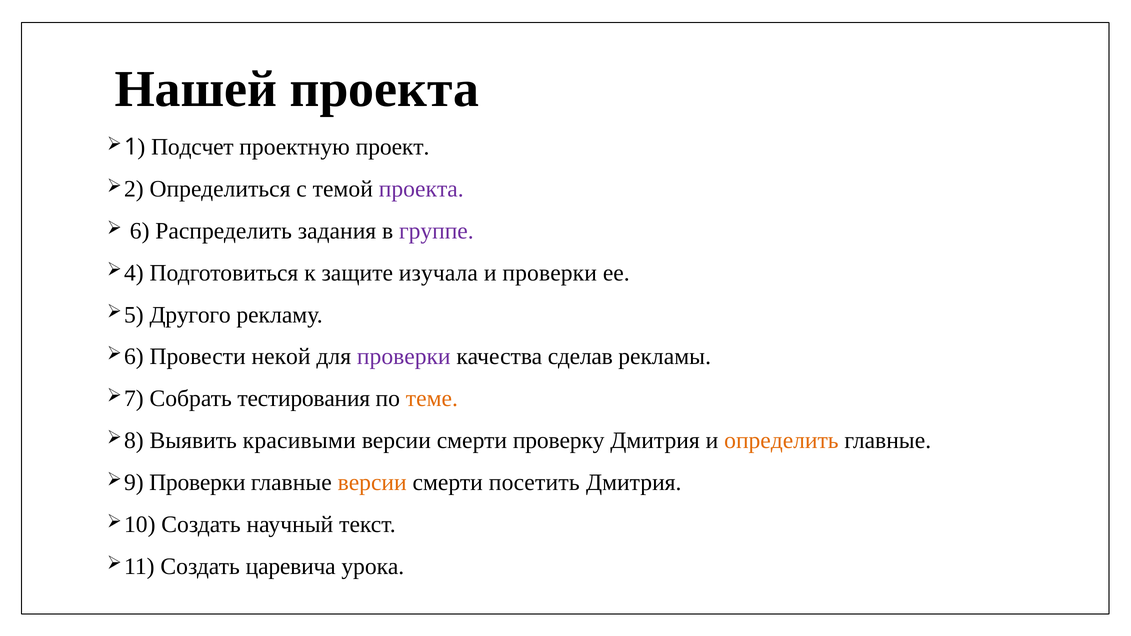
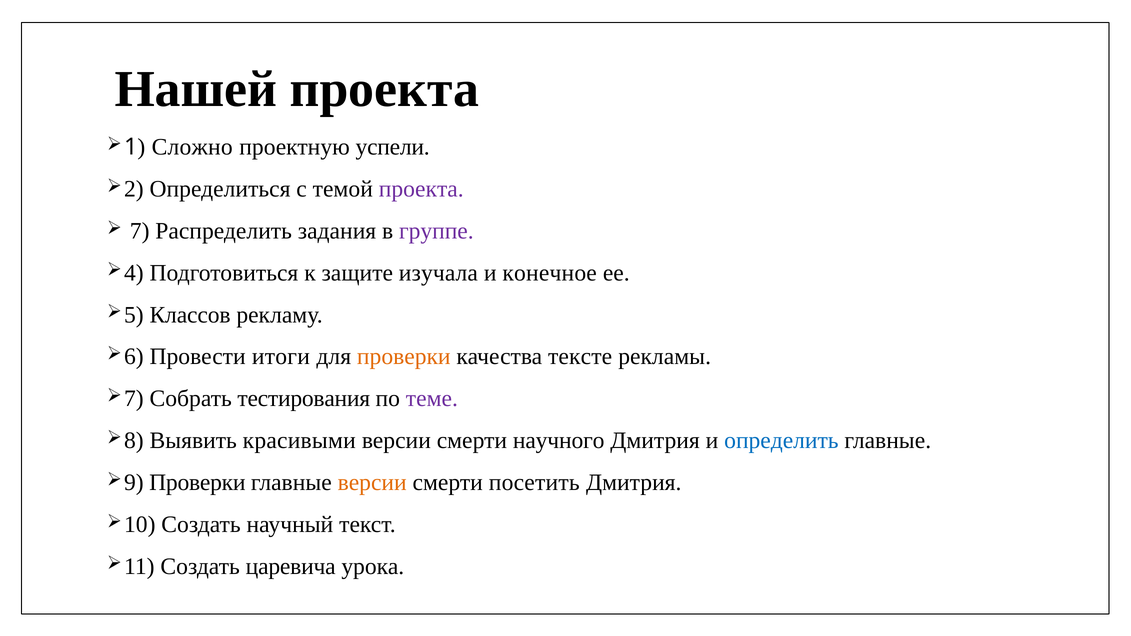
Подсчет: Подсчет -> Сложно (192, 147)
проект: проект -> успели (393, 147)
6: 6 -> 7 (140, 231)
и проверки: проверки -> конечное (550, 273)
Другого: Другого -> Классов (190, 315)
некой: некой -> итоги (281, 357)
проверки colour: purple -> orange (404, 357)
сделав: сделав -> тексте (580, 357)
теме colour: orange -> purple (432, 399)
проверку: проверку -> научного (559, 441)
определить colour: orange -> blue (781, 441)
